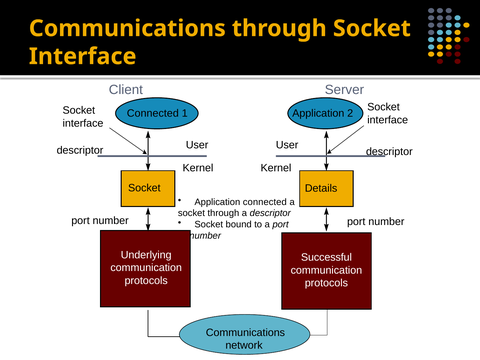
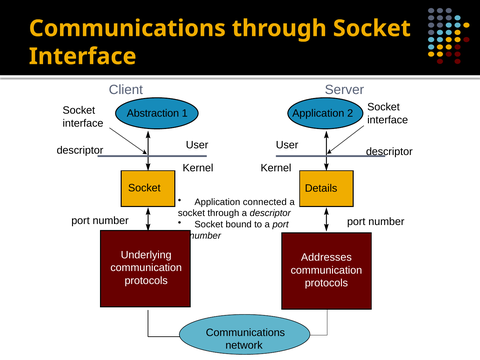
Connected: Connected -> Abstraction (153, 113)
Successful: Successful -> Addresses (326, 257)
